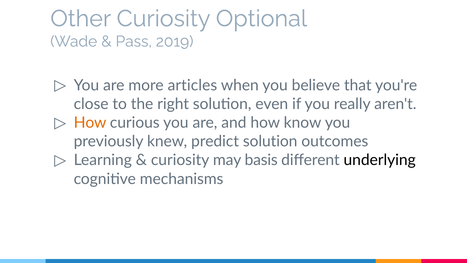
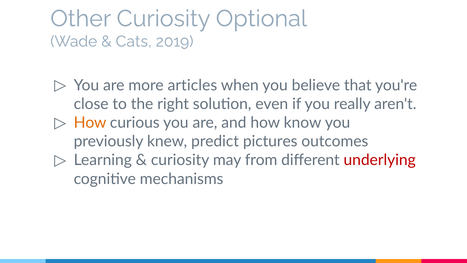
Pass: Pass -> Cats (134, 41)
predict solution: solution -> pictures (270, 141)
basis: basis -> from (261, 160)
underlying colour: black -> red (380, 160)
